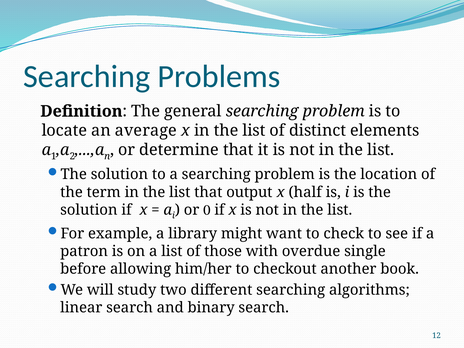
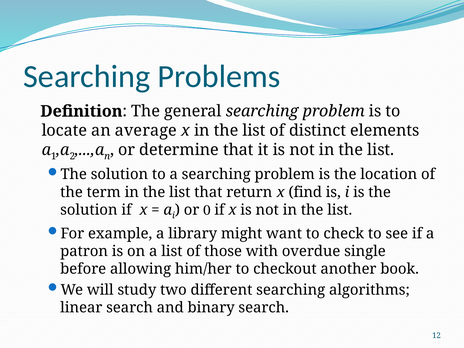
output: output -> return (249, 192)
half: half -> find (305, 192)
